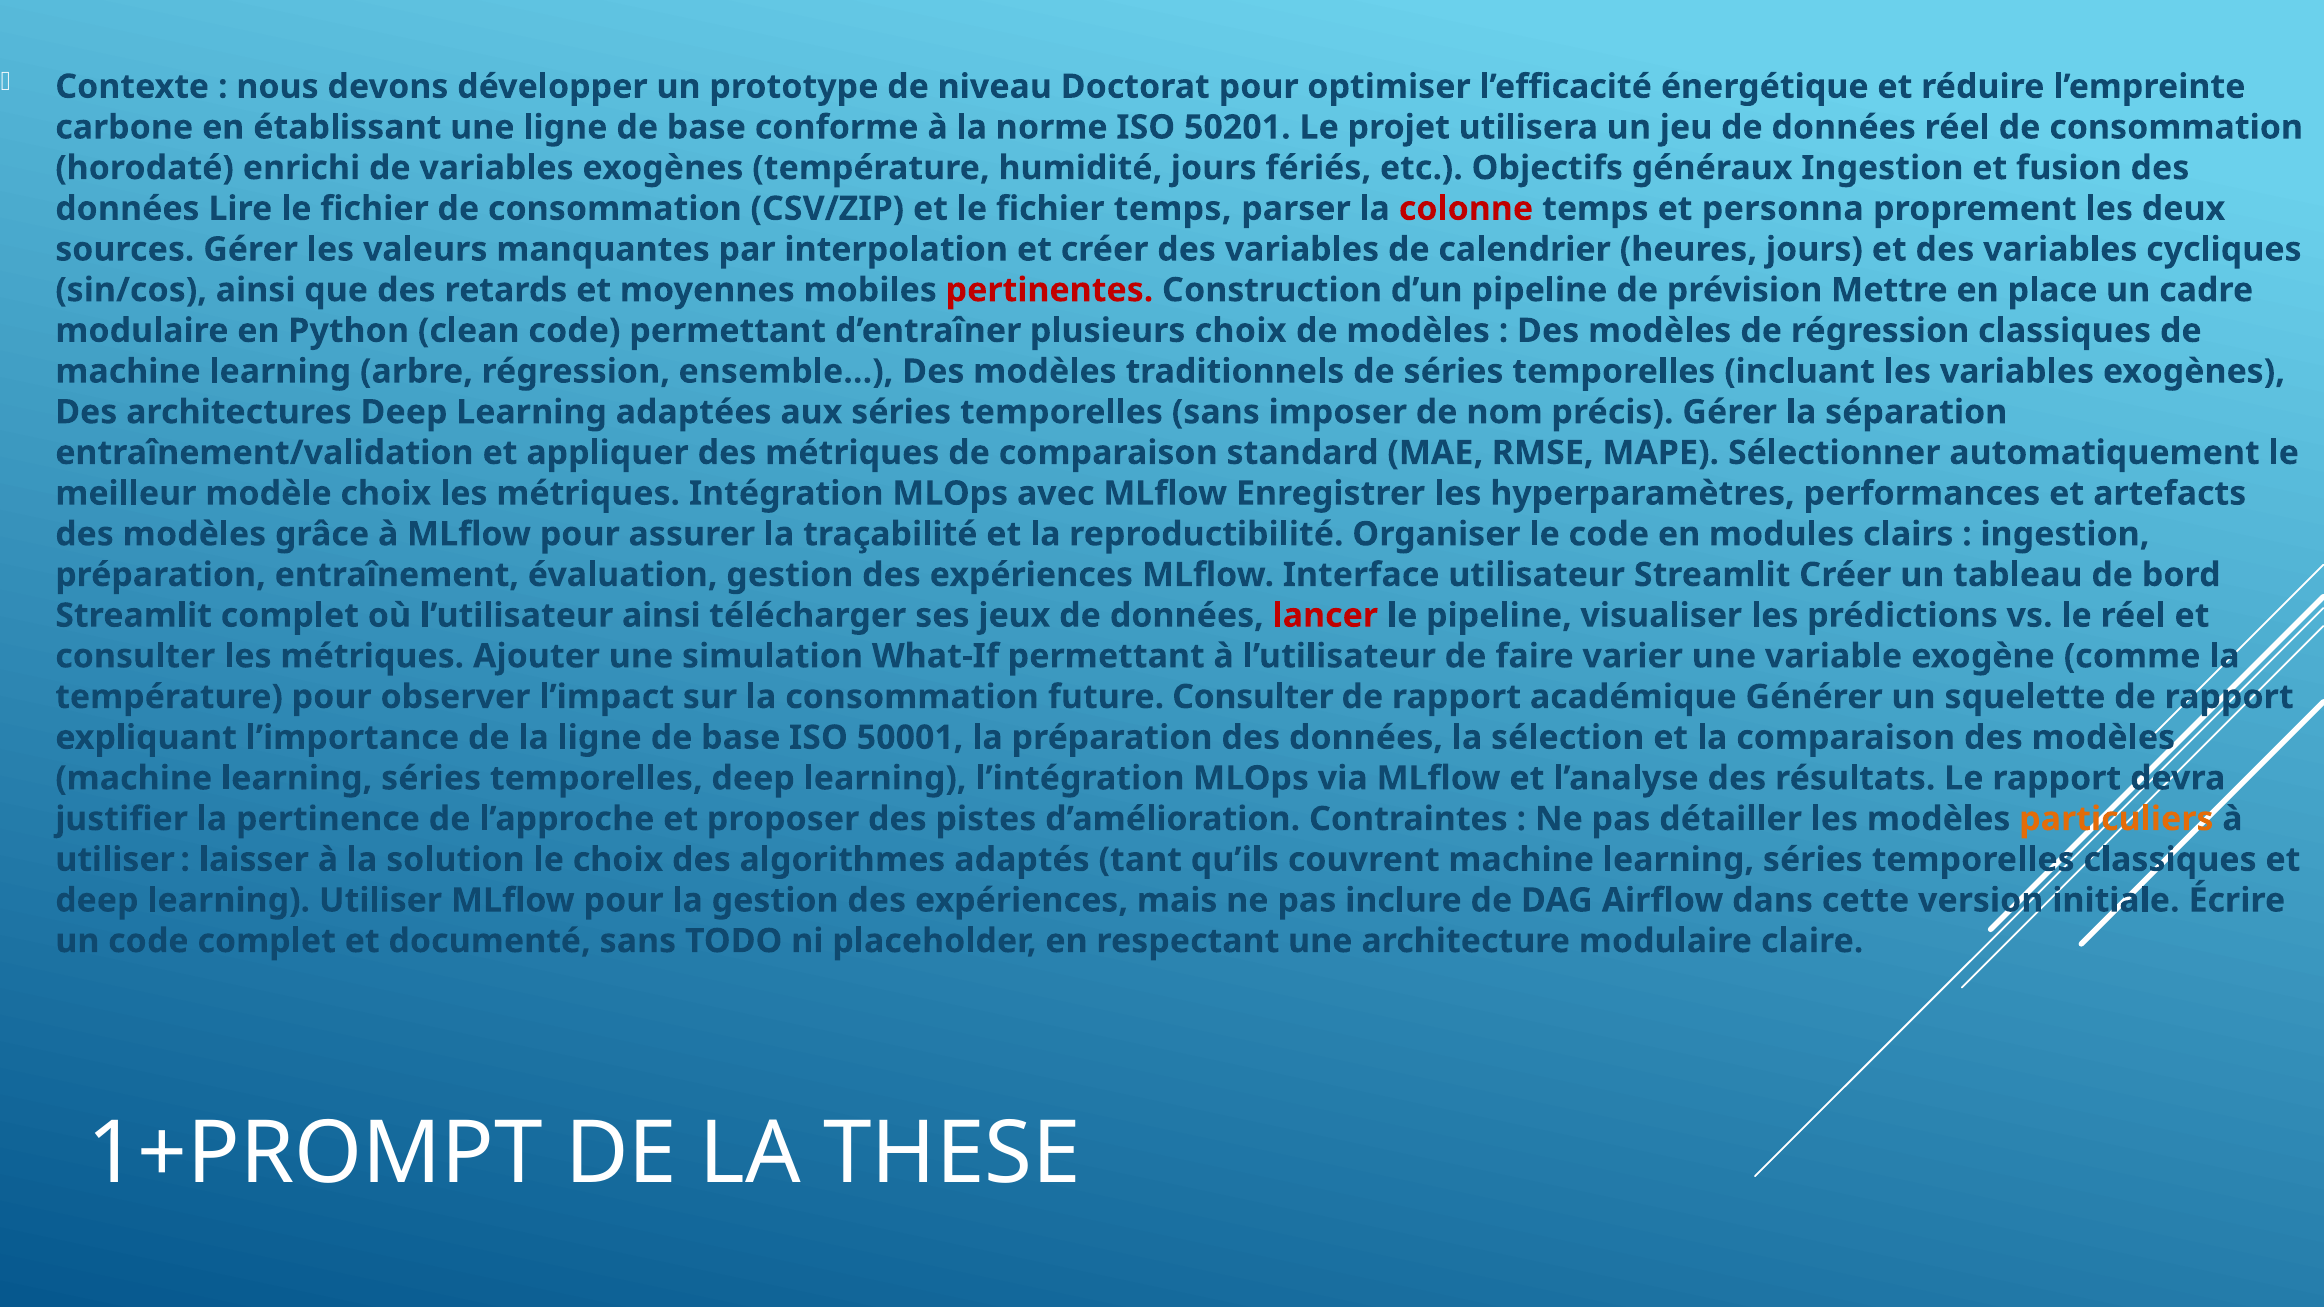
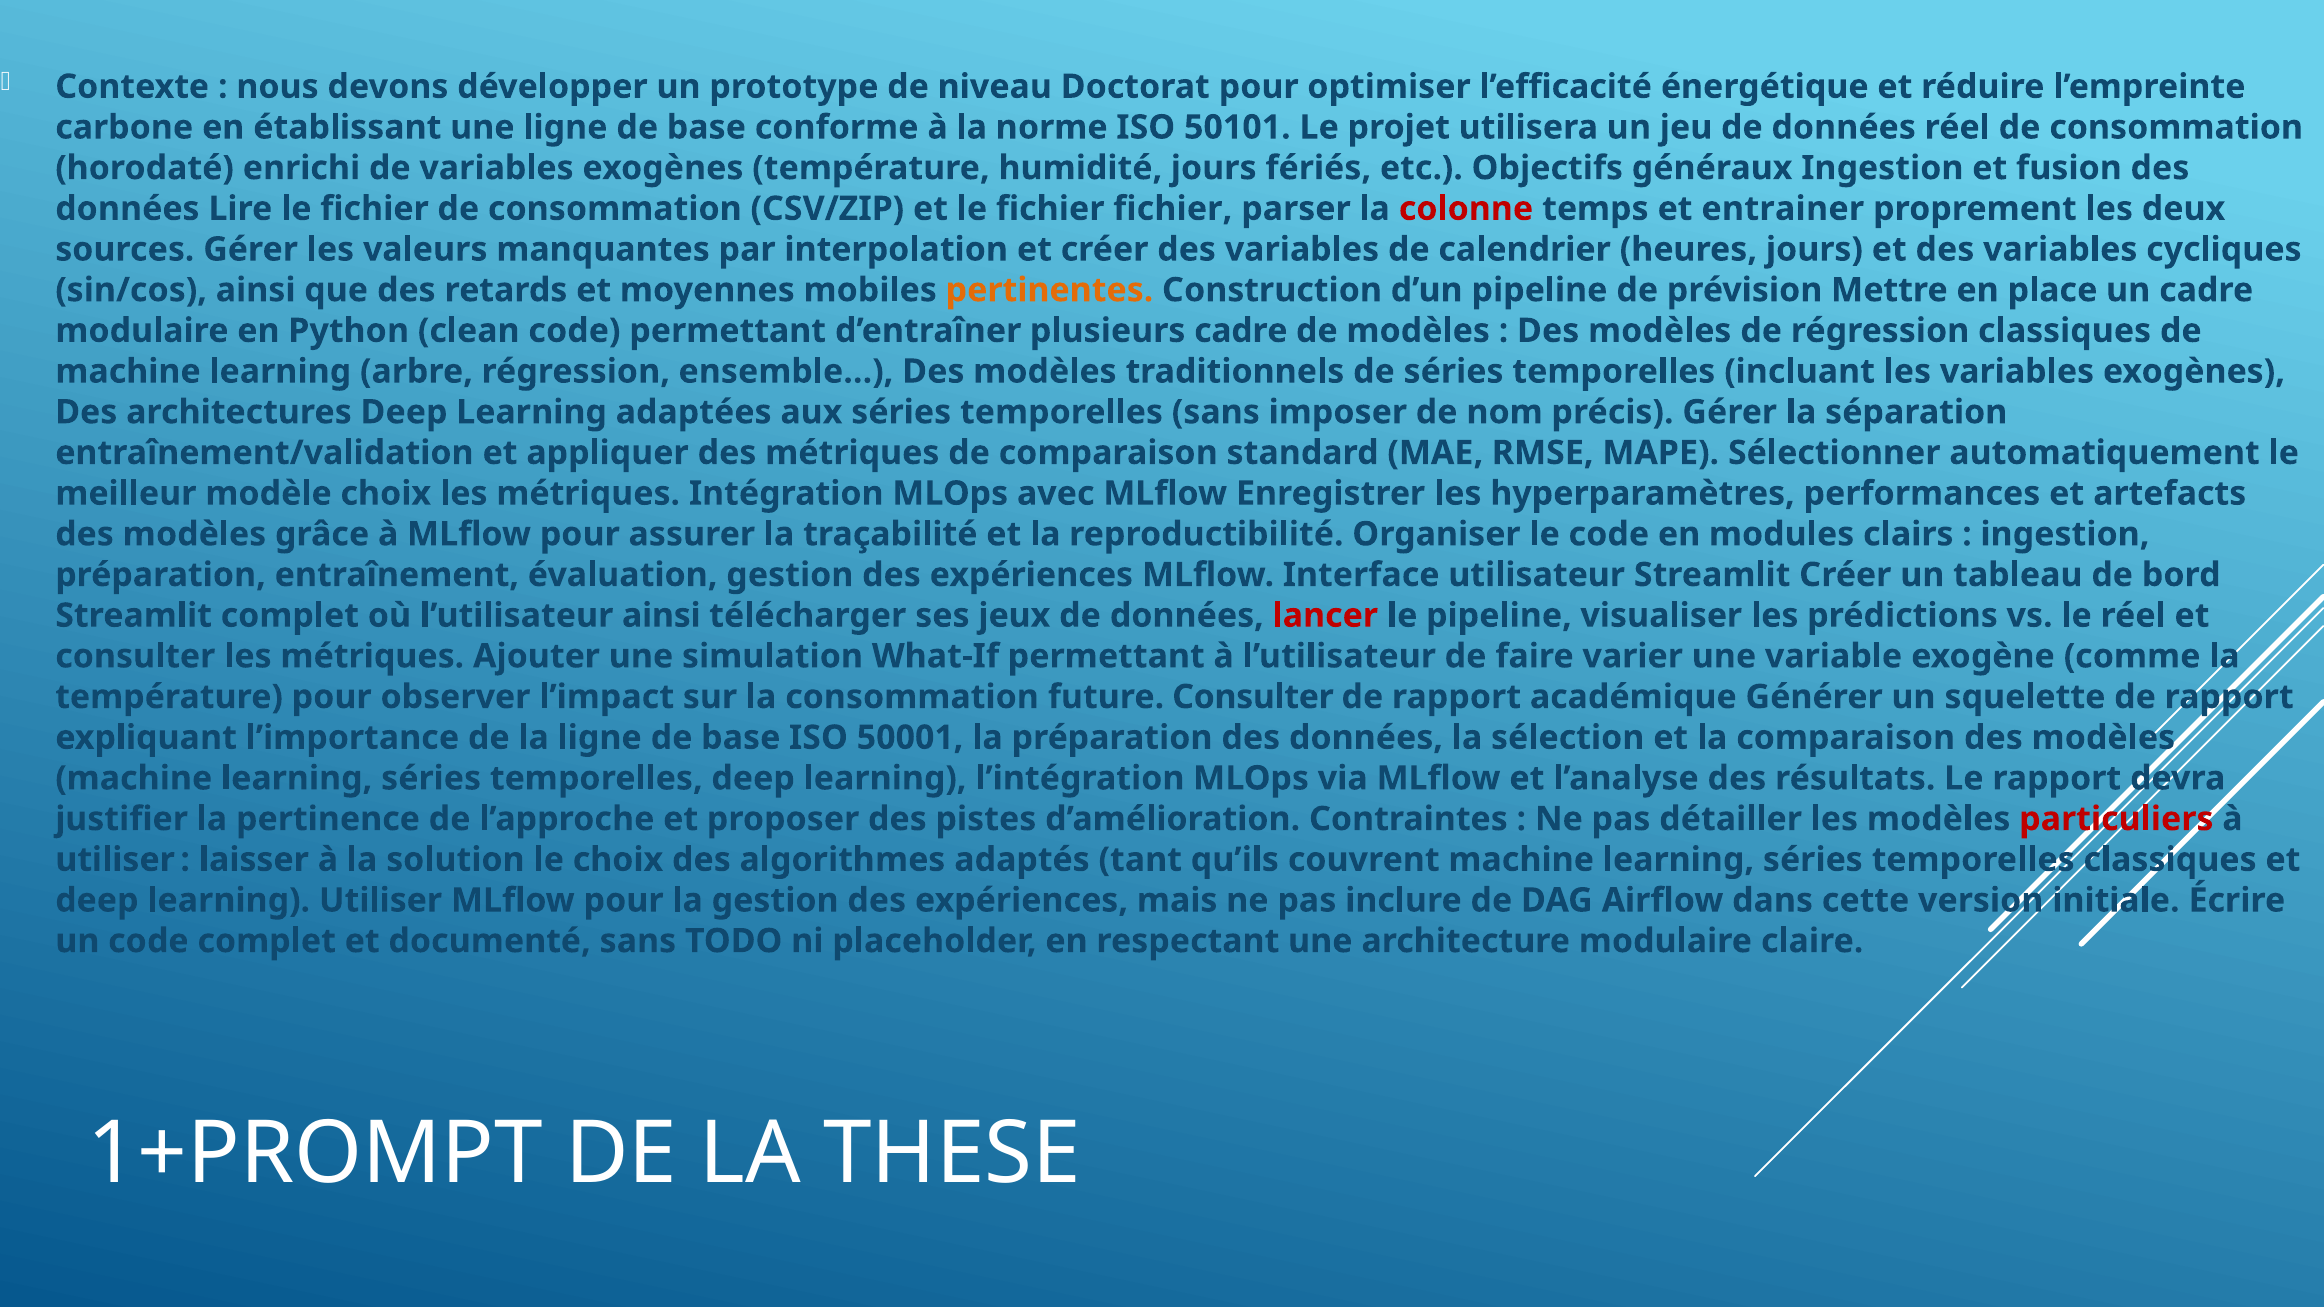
50201: 50201 -> 50101 (1237, 127)
fichier temps: temps -> fichier (1173, 209)
personna: personna -> entrainer (1783, 209)
pertinentes colour: red -> orange (1049, 290)
plusieurs choix: choix -> cadre (1241, 331)
particuliers colour: orange -> red (2116, 819)
